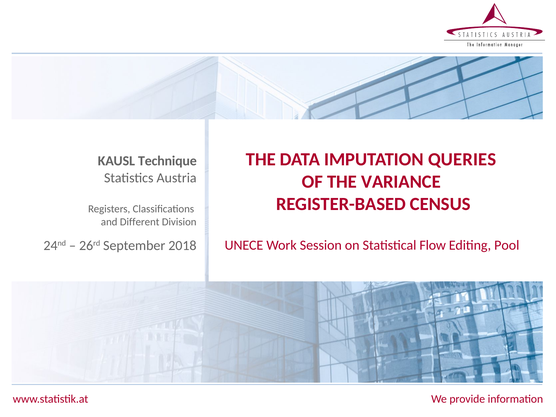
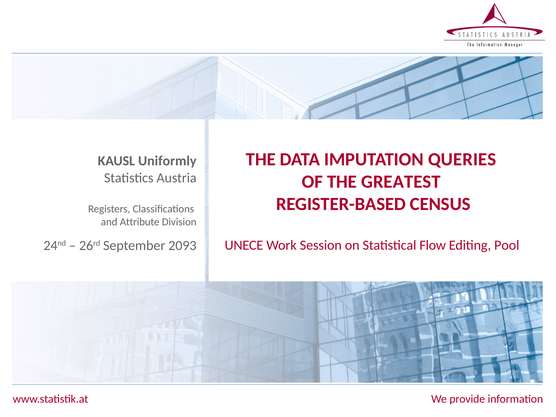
Technique: Technique -> Uniformly (167, 161)
VARIANCE: VARIANCE -> GREATEST (401, 182)
Different: Different -> Attribute (140, 222)
2018: 2018 -> 2093 (182, 245)
